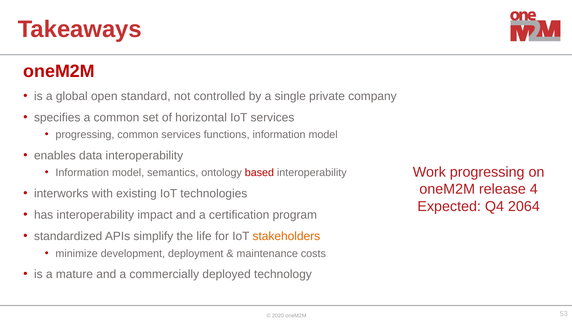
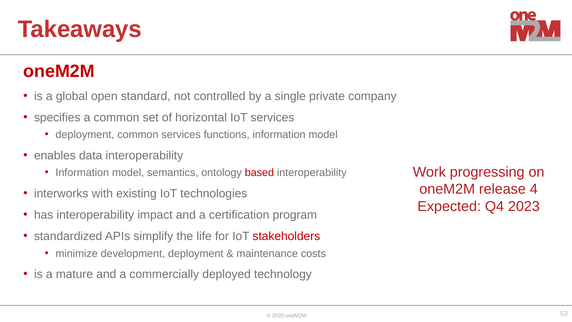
progressing: progressing -> deployment (85, 135)
2064: 2064 -> 2023 (524, 206)
stakeholders colour: orange -> red (286, 236)
